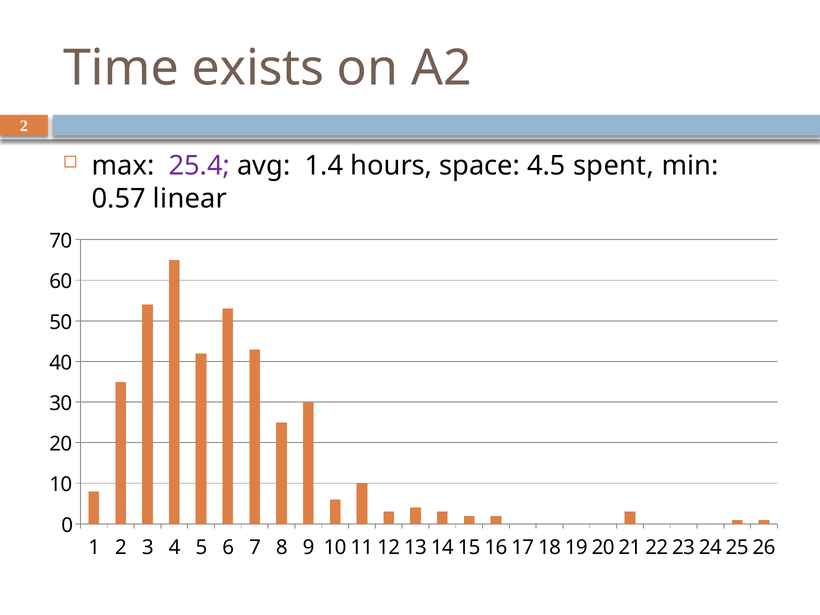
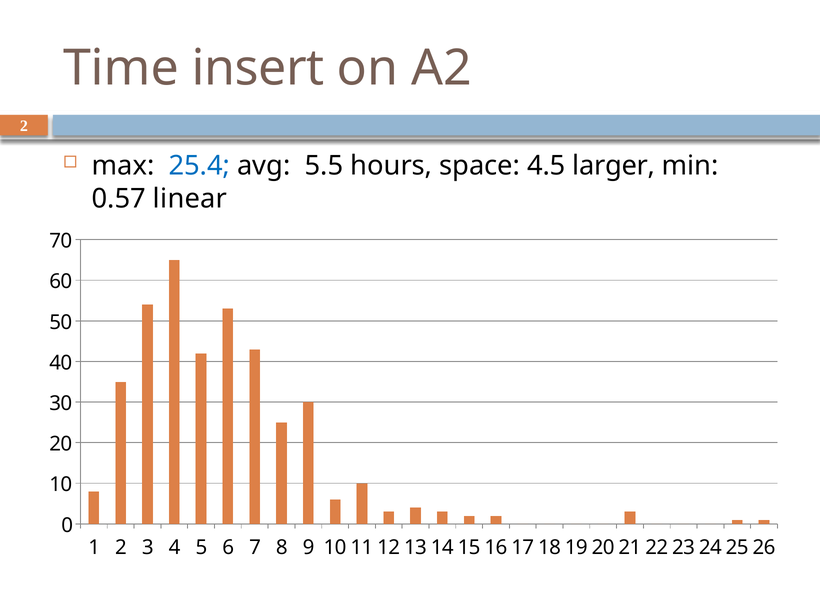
exists: exists -> insert (258, 68)
25.4 colour: purple -> blue (199, 166)
1.4: 1.4 -> 5.5 (324, 166)
spent: spent -> larger (614, 166)
